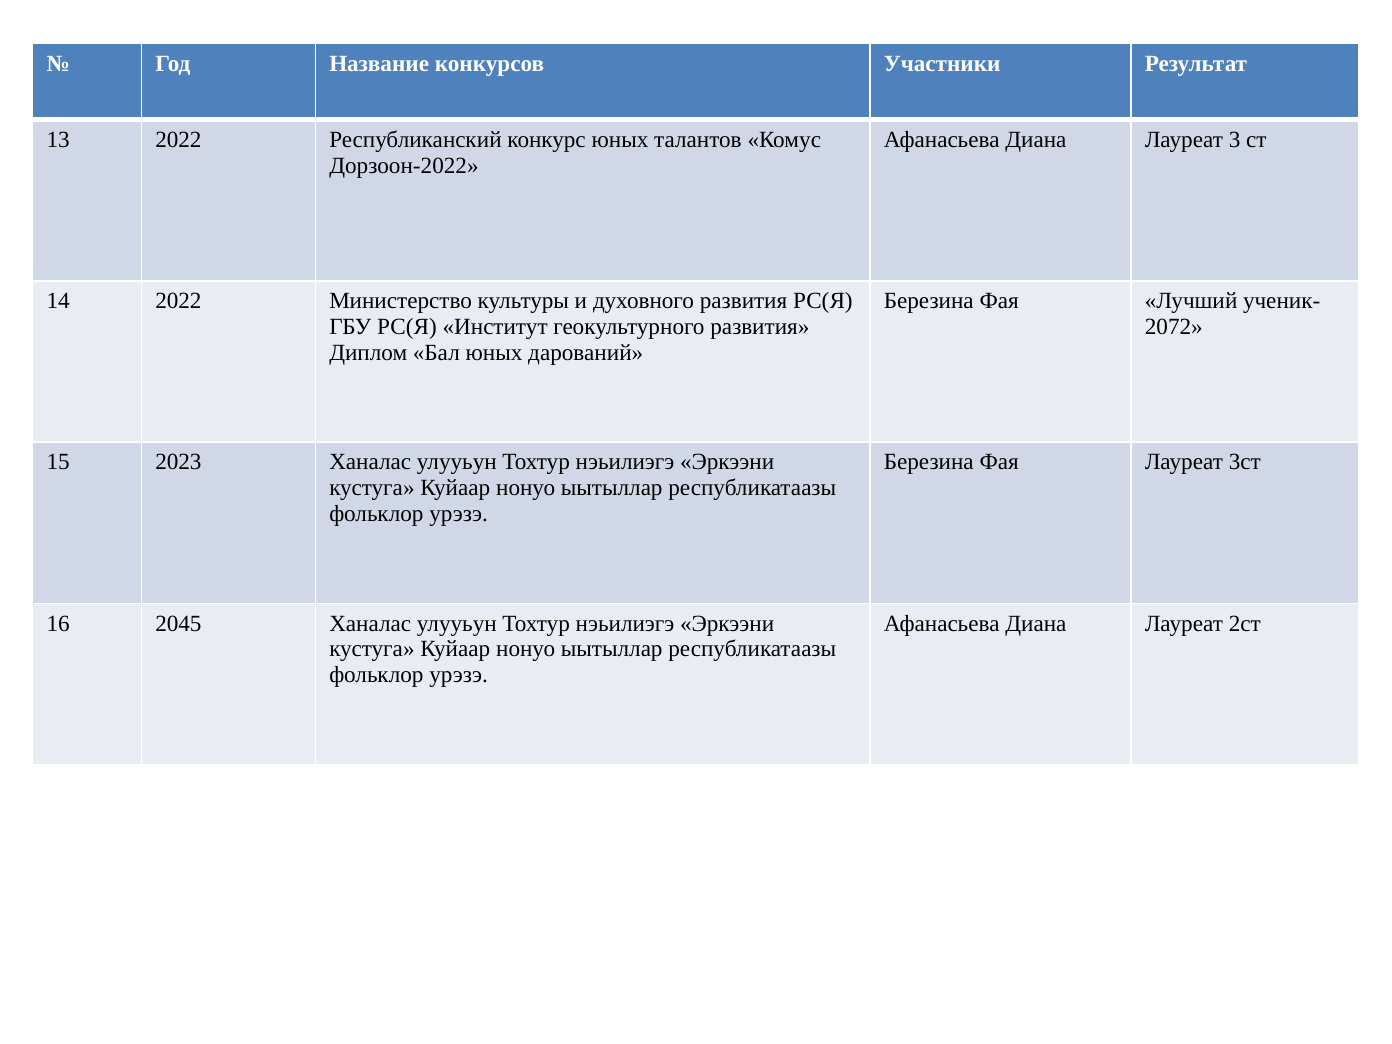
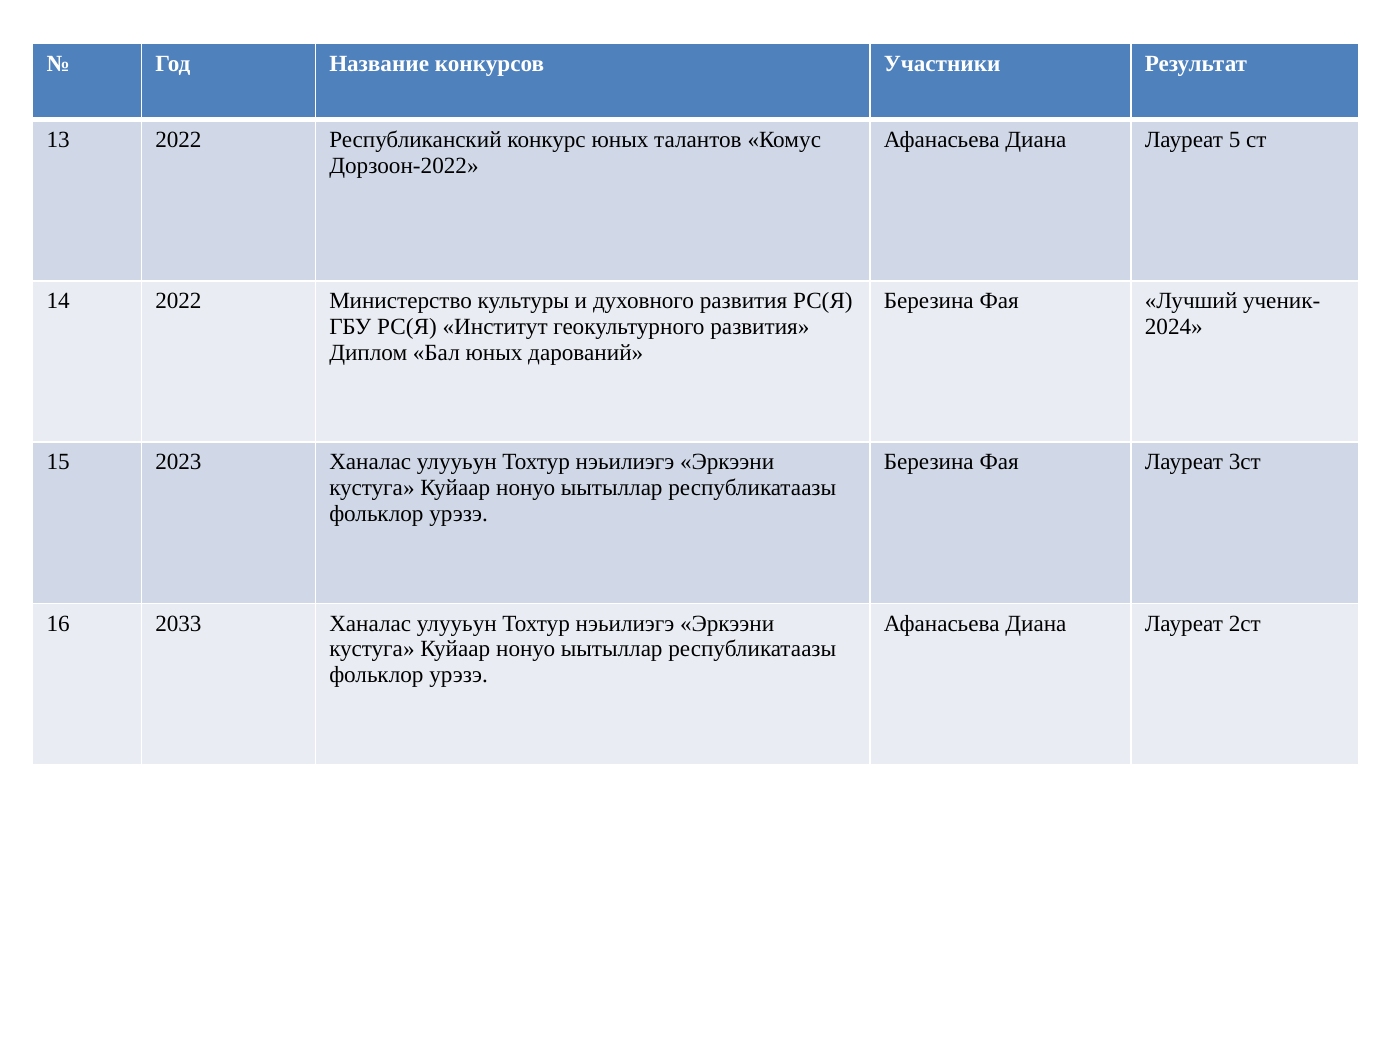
3: 3 -> 5 (1235, 140)
2072: 2072 -> 2024 (1174, 327)
2045: 2045 -> 2033 (178, 623)
